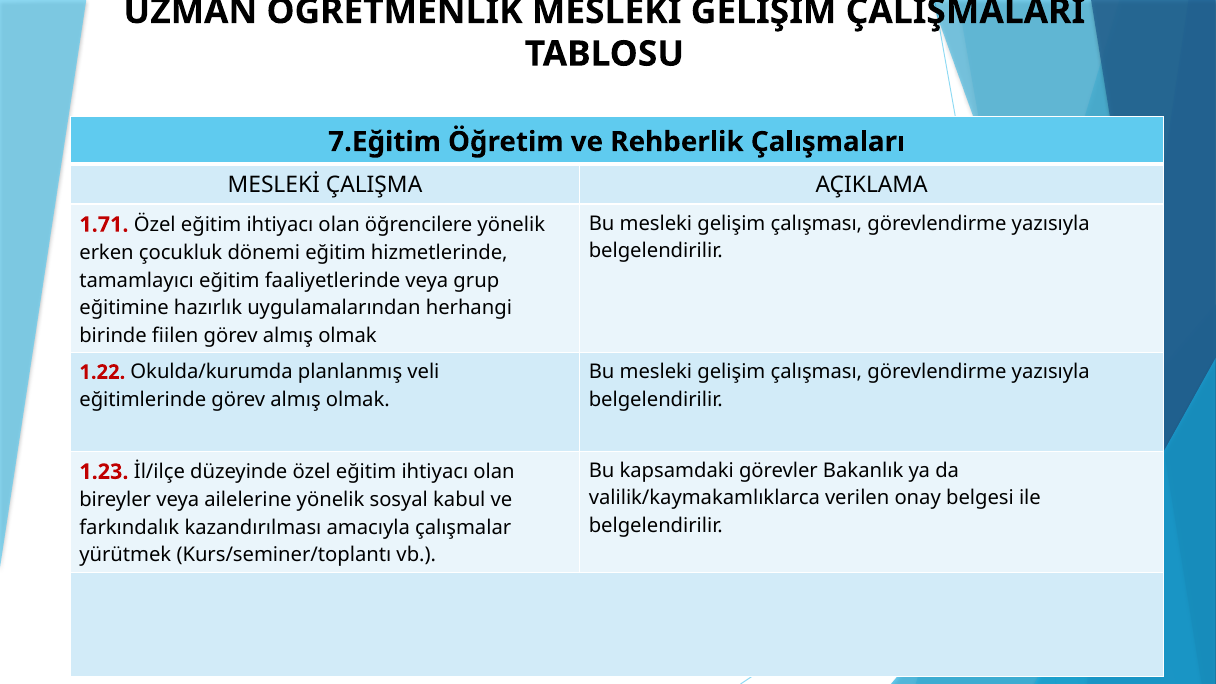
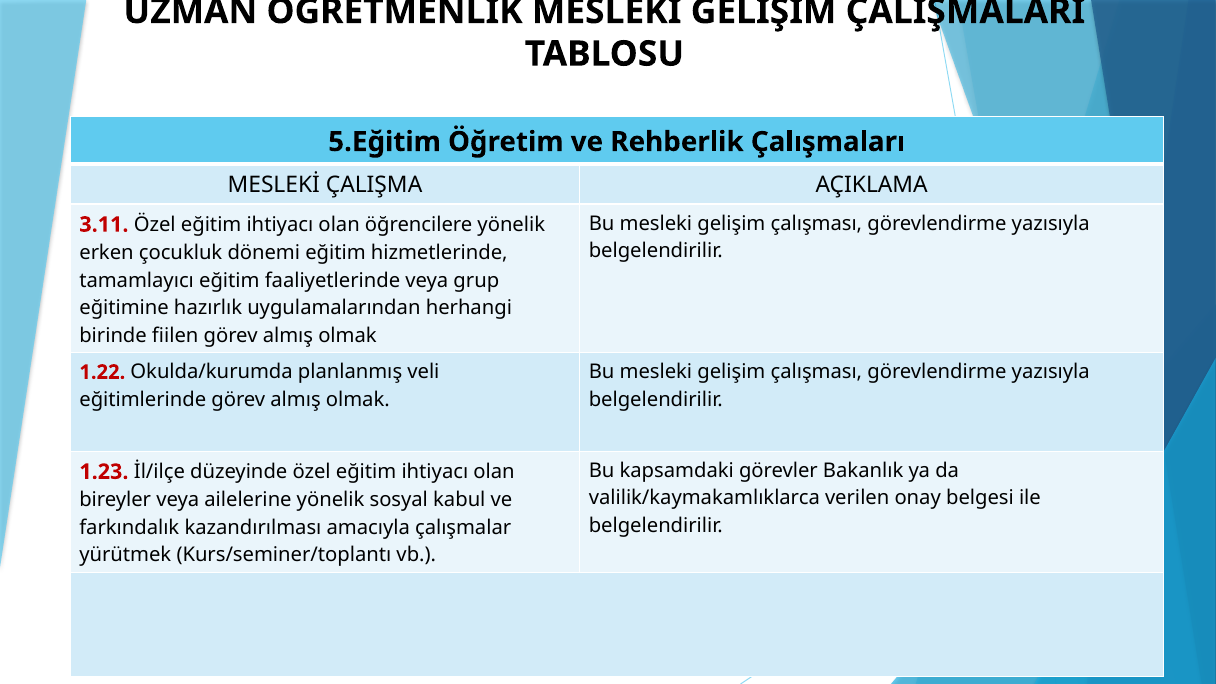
7.Eğitim: 7.Eğitim -> 5.Eğitim (385, 142)
1.71: 1.71 -> 3.11 (104, 225)
